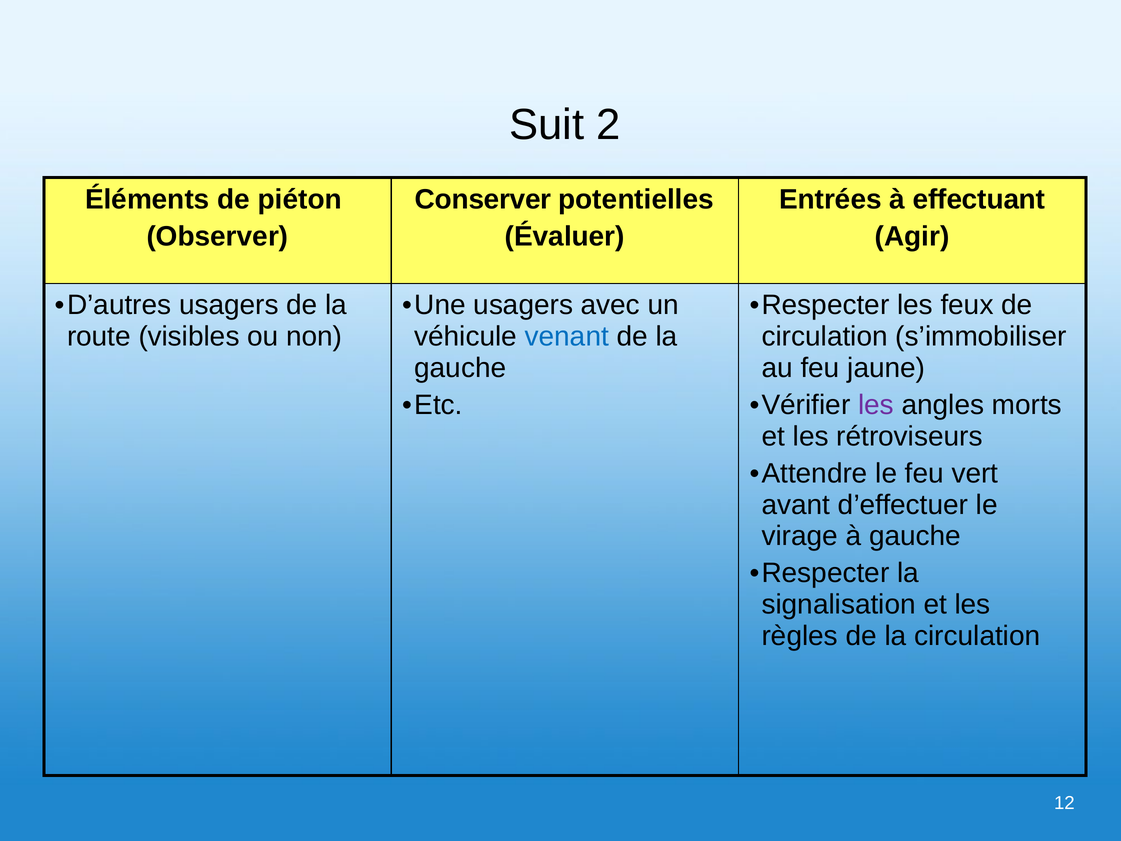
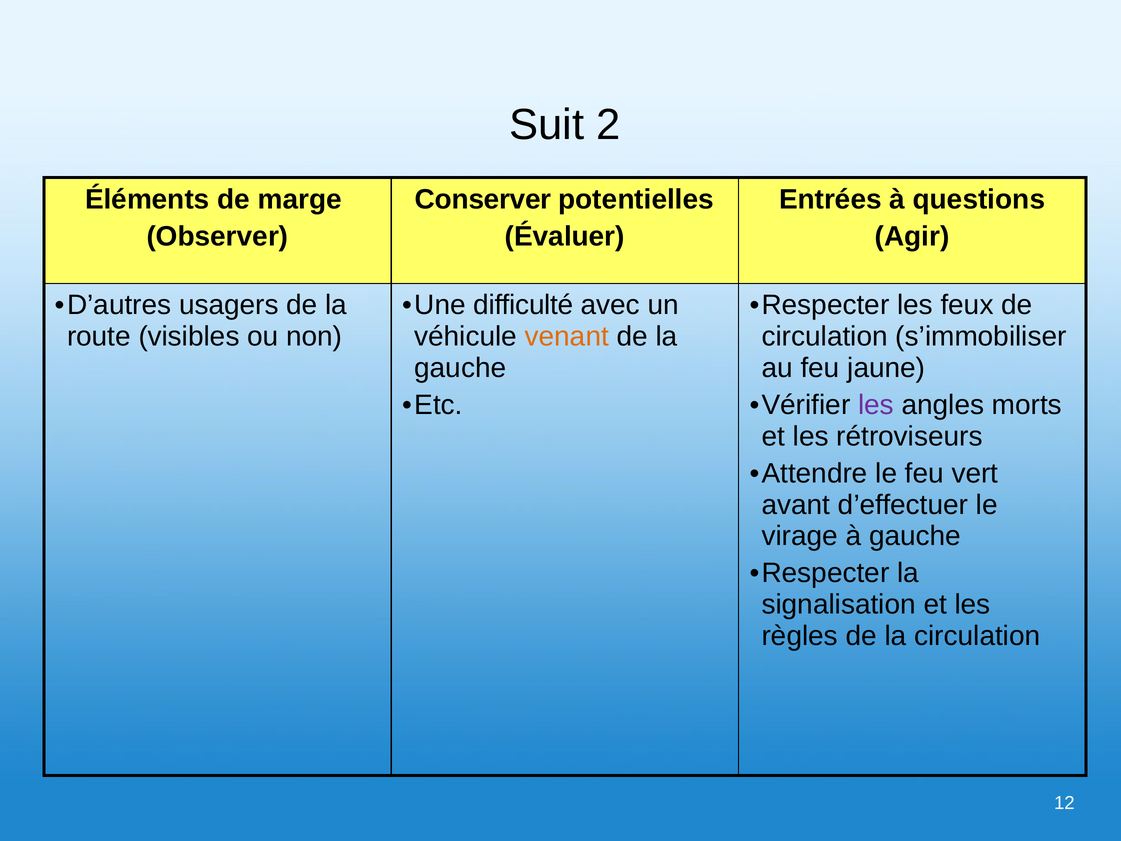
piéton: piéton -> marge (300, 199)
effectuant: effectuant -> questions (979, 199)
Une usagers: usagers -> difficulté (523, 305)
venant colour: blue -> orange (567, 336)
